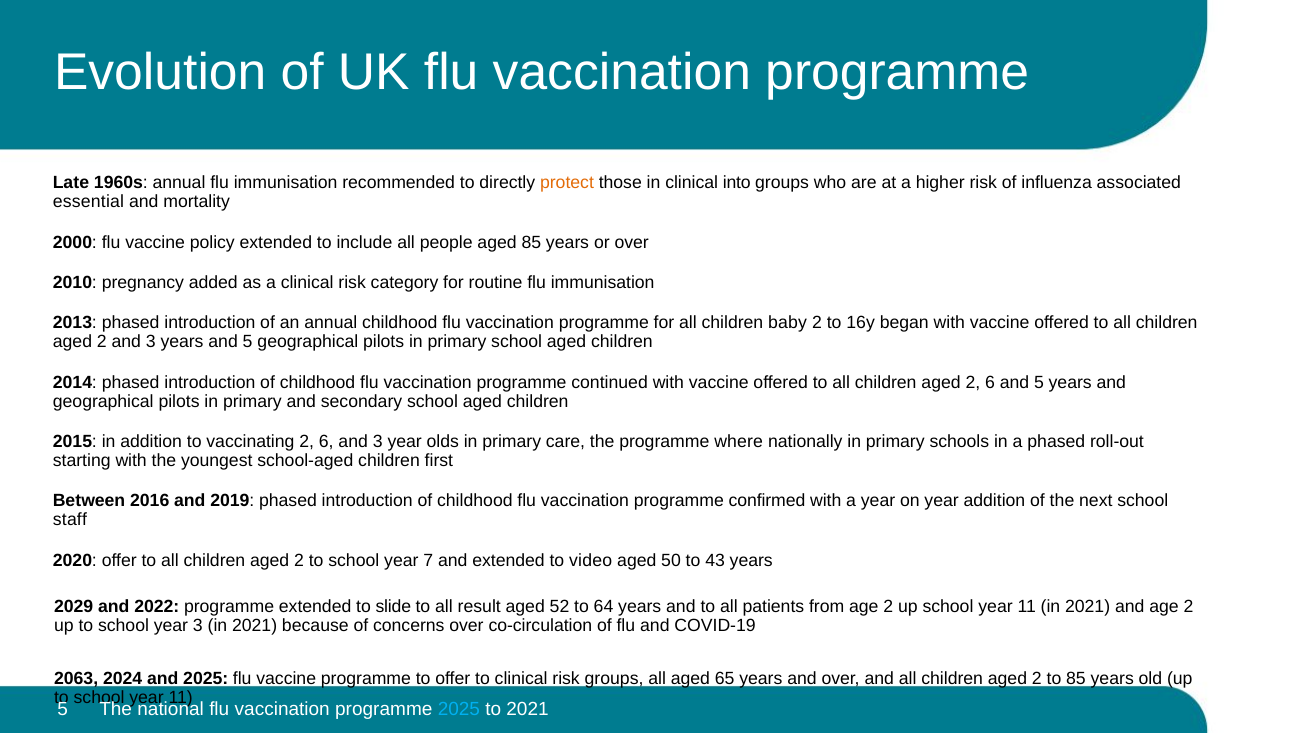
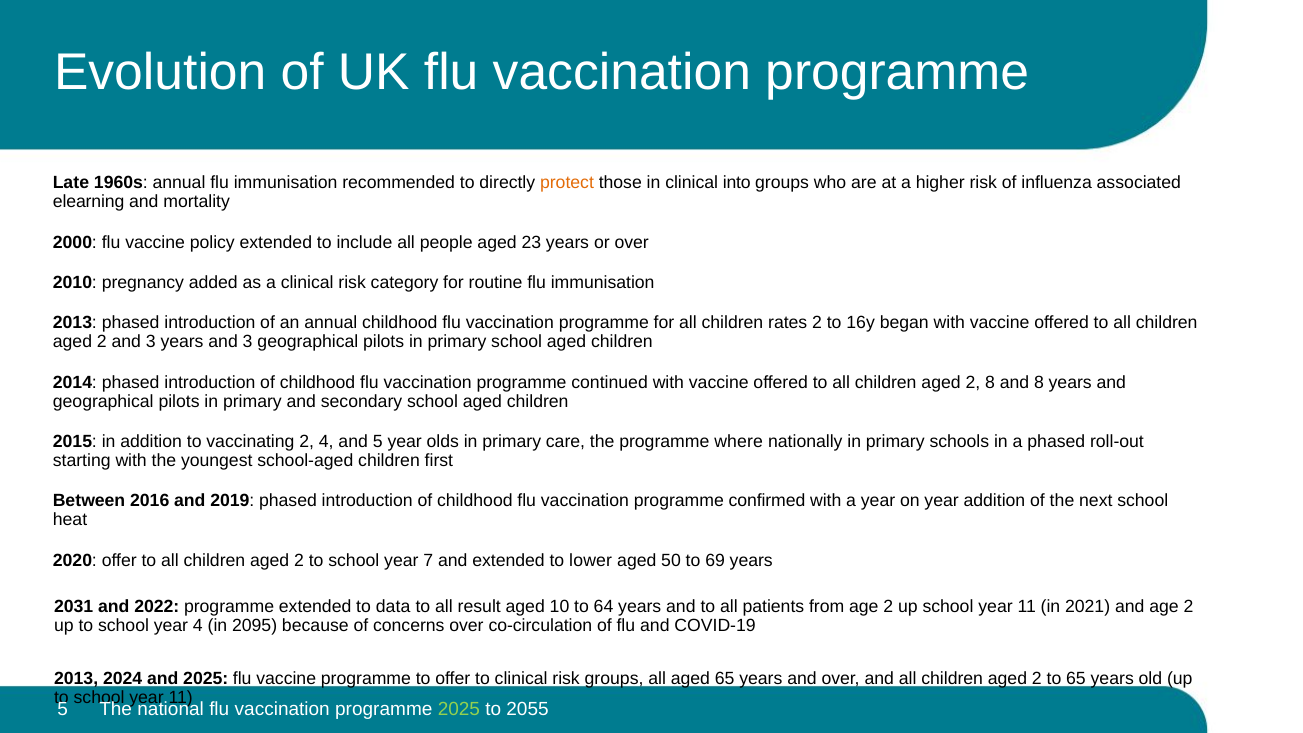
essential: essential -> elearning (89, 202)
aged 85: 85 -> 23 (531, 242)
baby: baby -> rates (788, 323)
years and 5: 5 -> 3 (248, 342)
aged 2 6: 6 -> 8 (990, 382)
5: 5 -> 8 (1039, 382)
vaccinating 2 6: 6 -> 4 (326, 442)
3: 3 -> 5 (378, 442)
staff: staff -> heat (70, 520)
video: video -> lower (591, 560)
43: 43 -> 69 (715, 560)
2029: 2029 -> 2031 (74, 607)
slide: slide -> data (393, 607)
52: 52 -> 10 (560, 607)
year 3: 3 -> 4 (198, 626)
2021: 2021 -> 2095 (255, 626)
2063: 2063 -> 2013 (76, 678)
to 85: 85 -> 65 (1076, 678)
2025 colour: light blue -> light green (459, 709)
to 2021: 2021 -> 2055 (528, 709)
